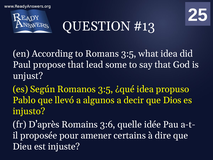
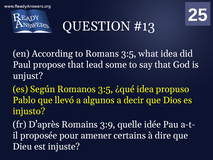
3:6: 3:6 -> 3:9 (108, 124)
